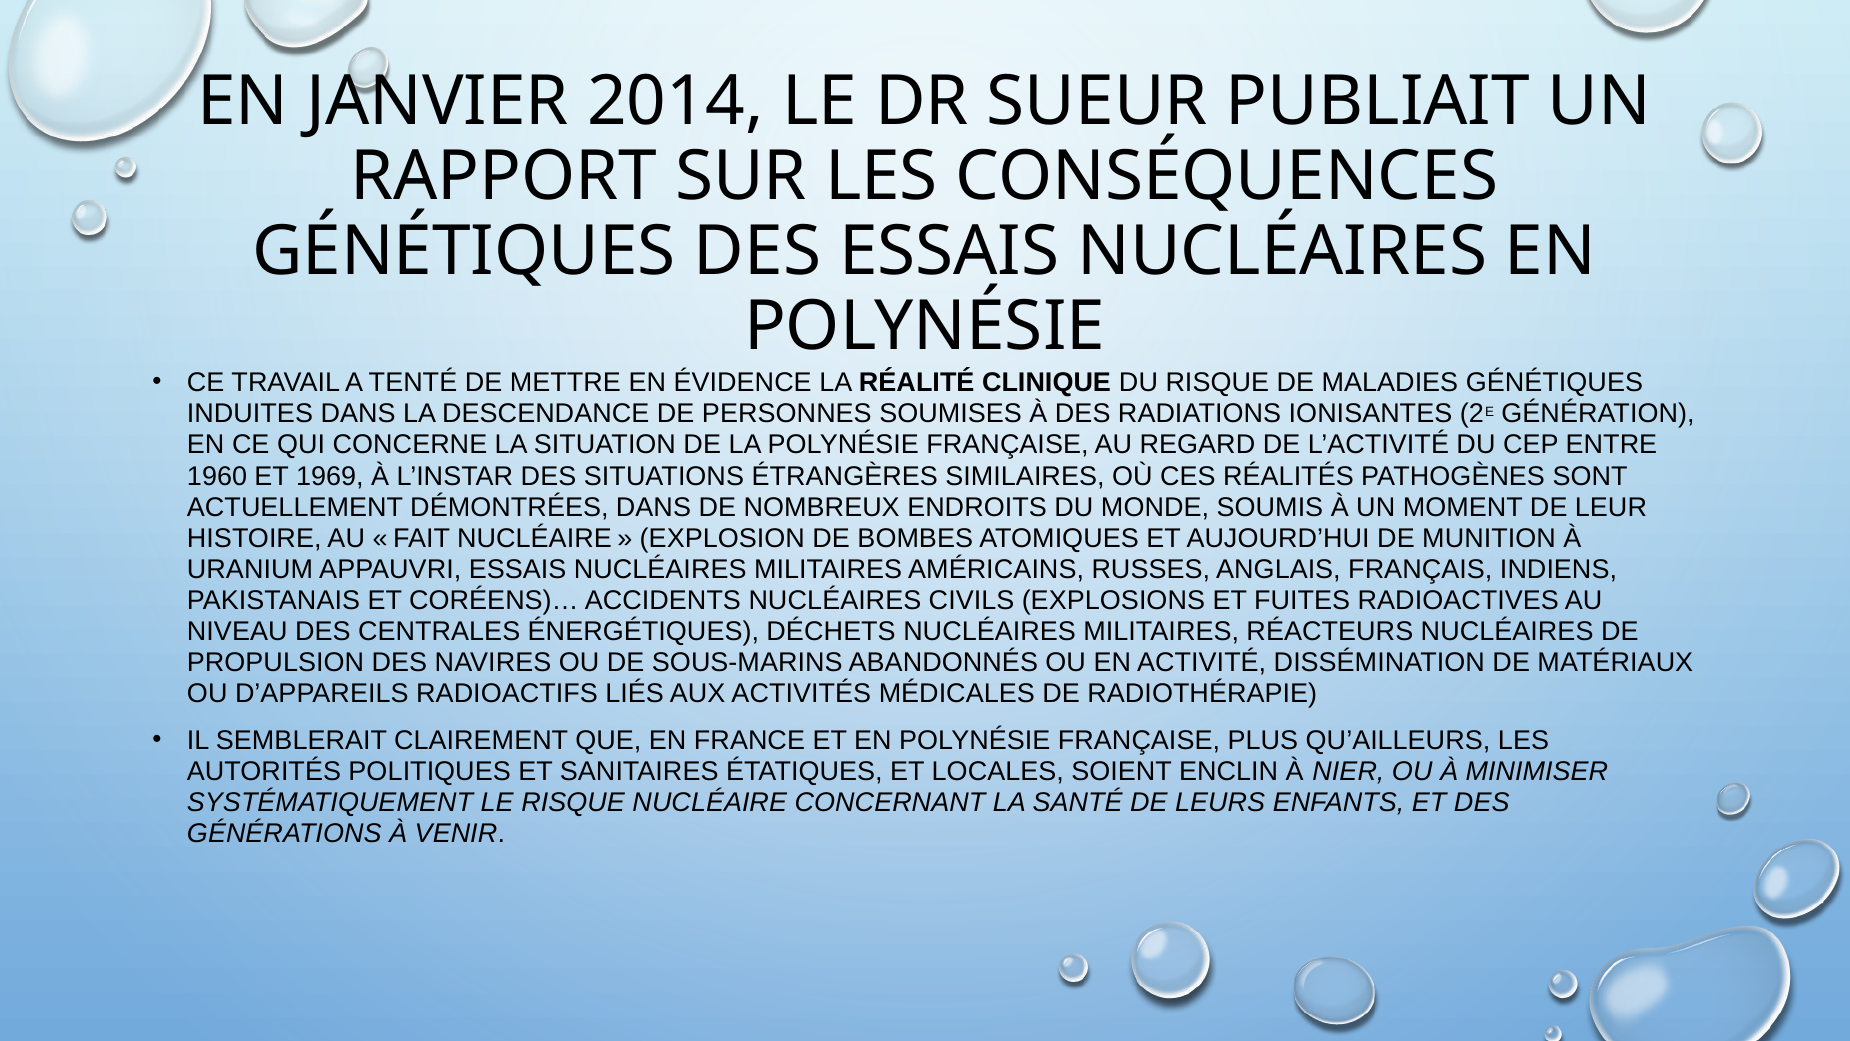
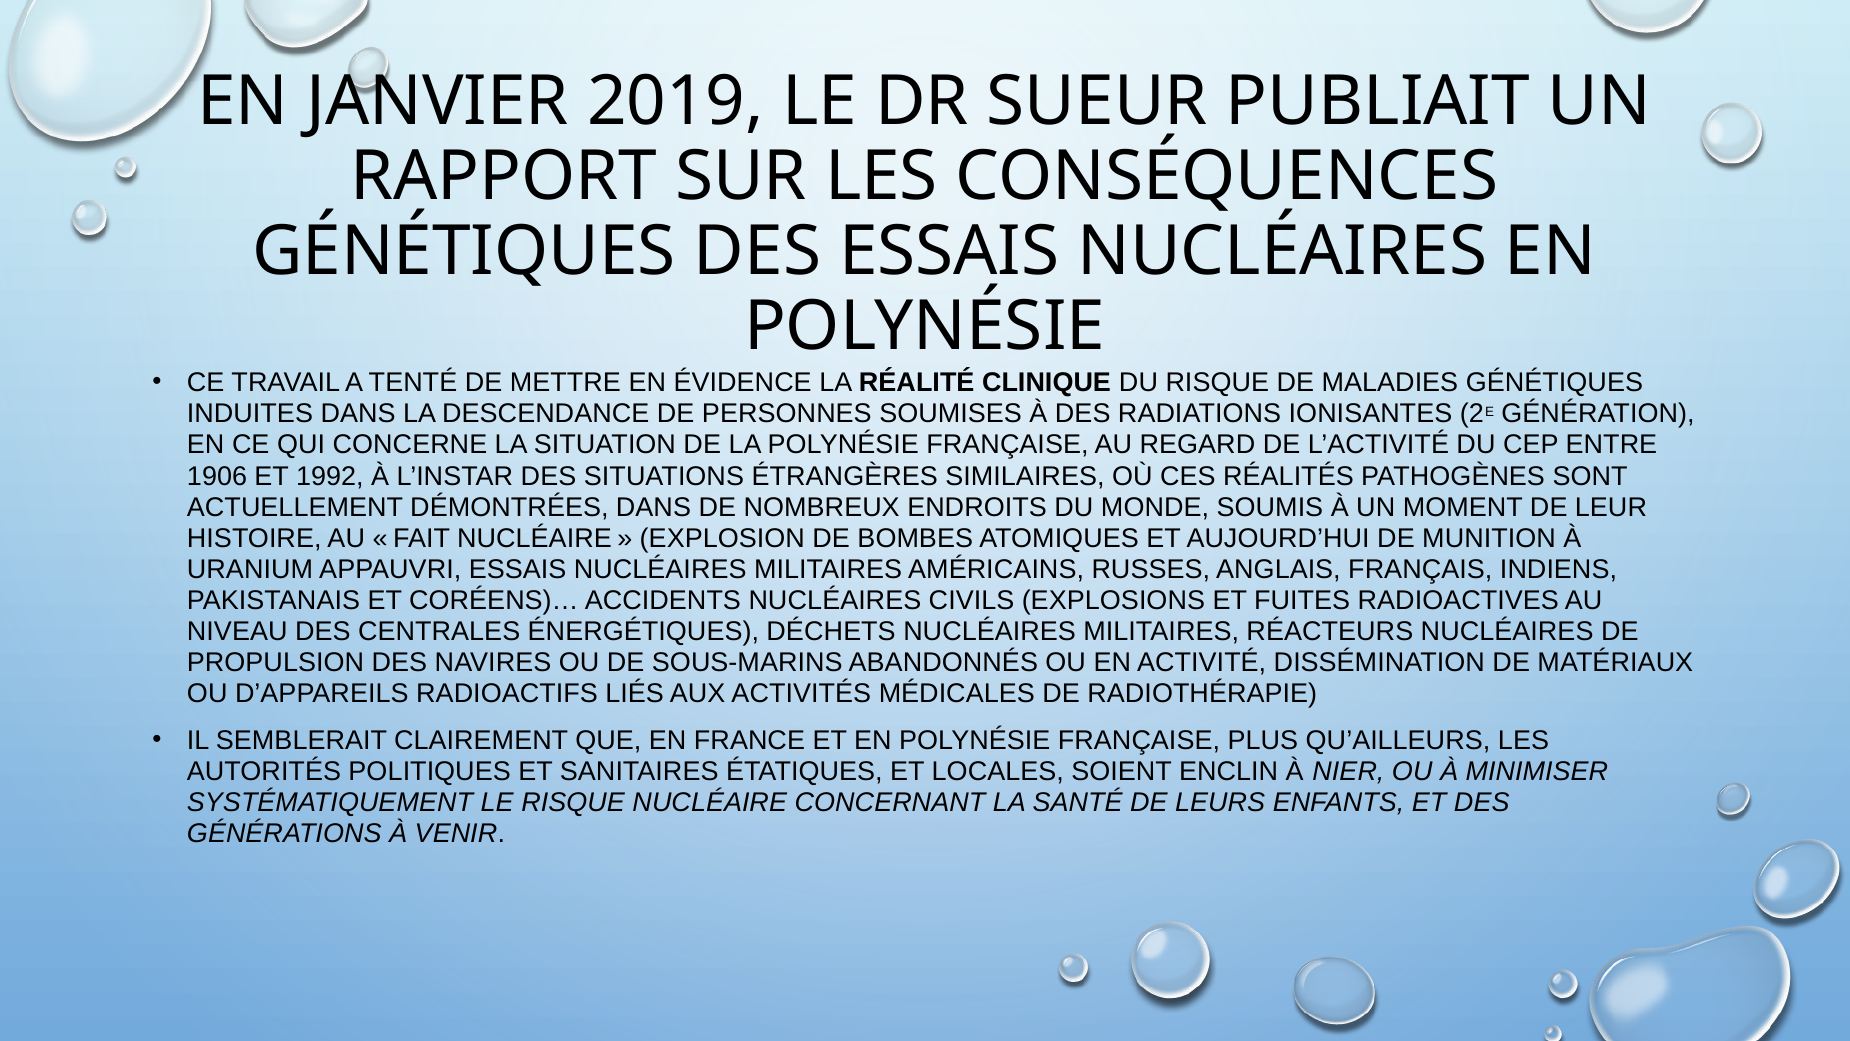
2014: 2014 -> 2019 (676, 102)
1960: 1960 -> 1906 (217, 476)
1969: 1969 -> 1992 (330, 476)
